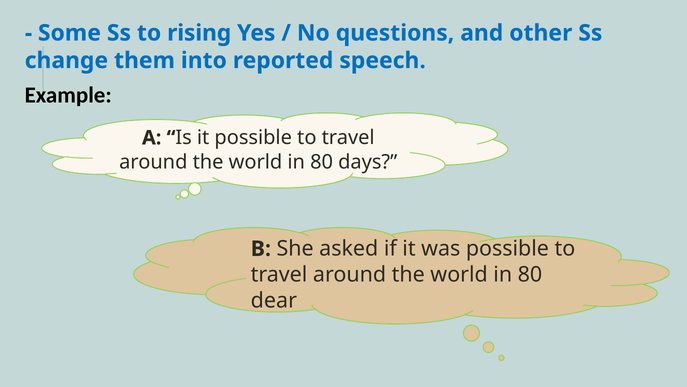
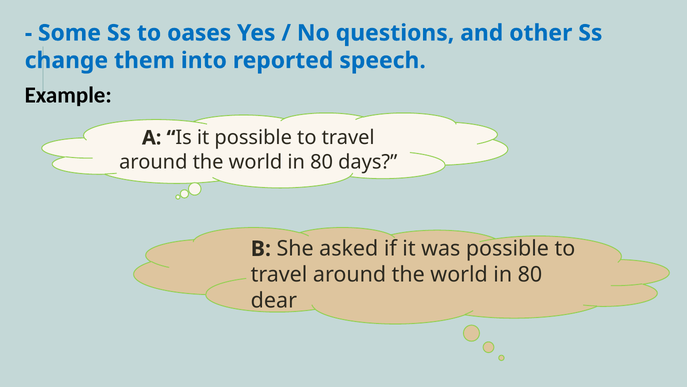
rising: rising -> oases (199, 33)
